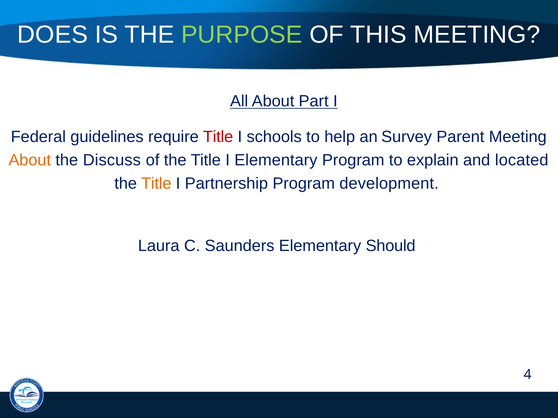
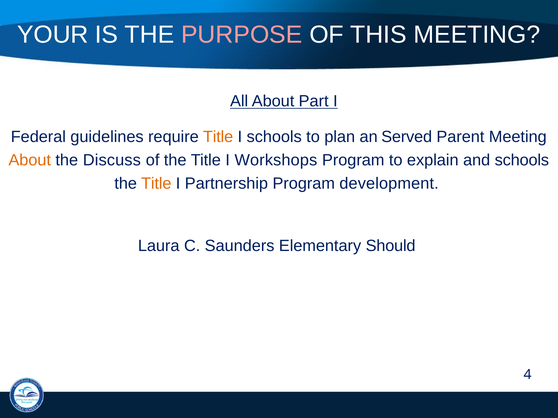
DOES: DOES -> YOUR (53, 35)
PURPOSE colour: light green -> pink (242, 35)
Title colour: red -> orange (218, 137)
help: help -> plan (340, 137)
Survey: Survey -> Served (407, 137)
I Elementary: Elementary -> Workshops (276, 160)
and located: located -> schools (522, 160)
